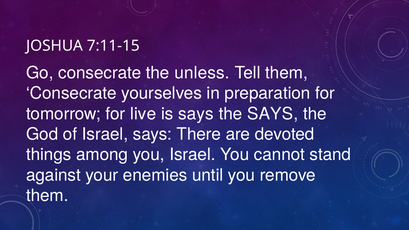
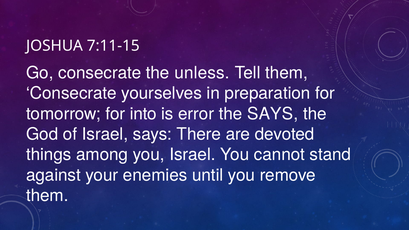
live: live -> into (143, 114)
is says: says -> error (196, 114)
